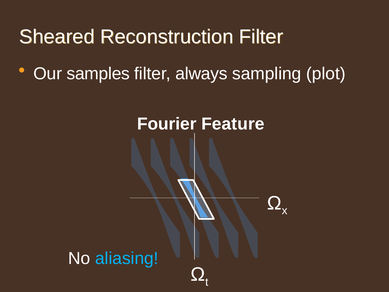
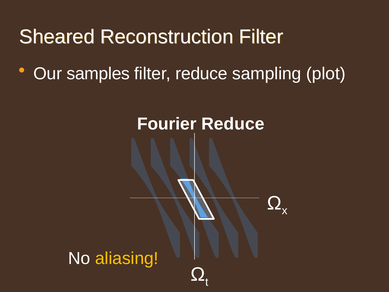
filter always: always -> reduce (202, 74)
Fourier Feature: Feature -> Reduce (233, 124)
aliasing colour: light blue -> yellow (127, 258)
